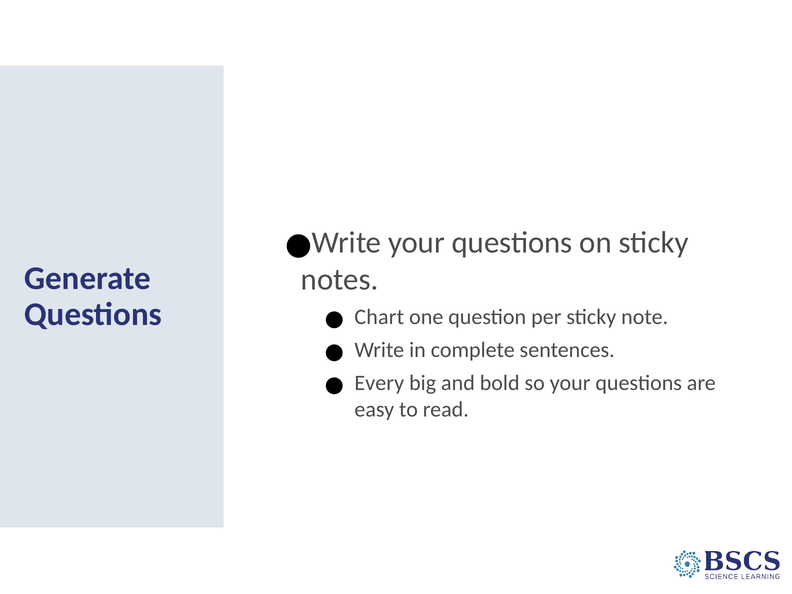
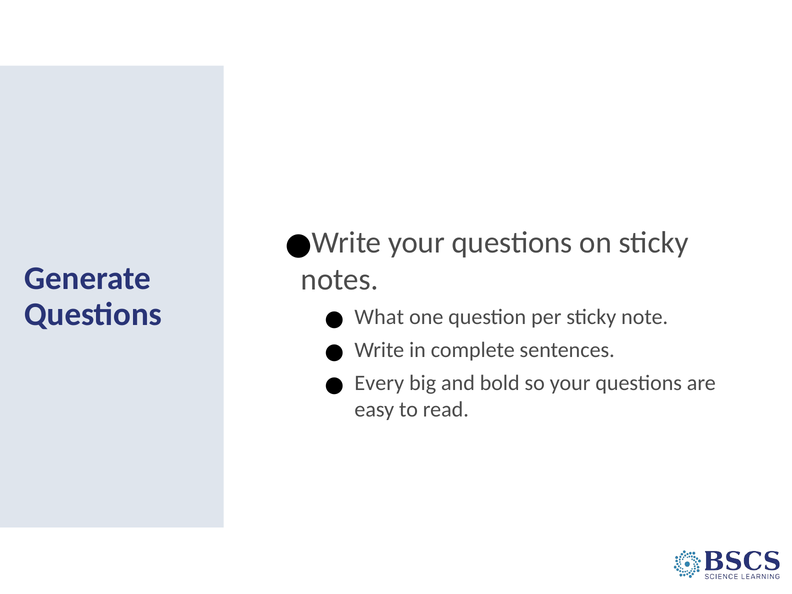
Chart: Chart -> What (379, 317)
